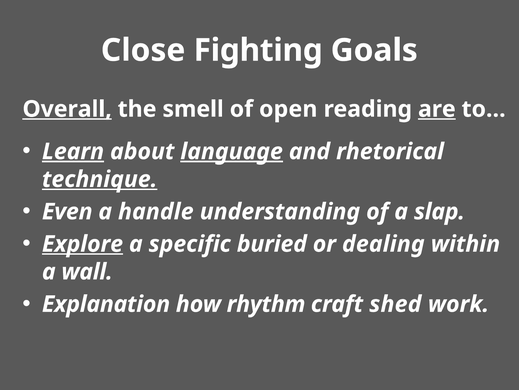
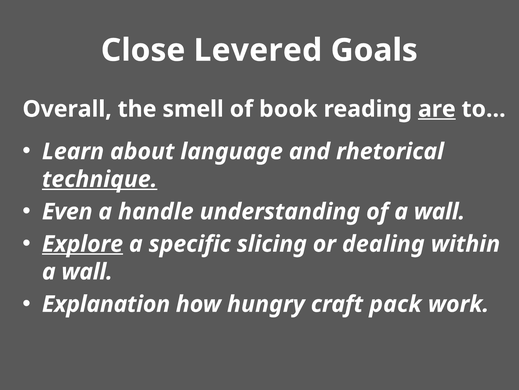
Fighting: Fighting -> Levered (258, 50)
Overall underline: present -> none (67, 109)
open: open -> book (288, 109)
Learn underline: present -> none (73, 151)
language underline: present -> none (232, 151)
of a slap: slap -> wall (439, 211)
buried: buried -> slicing (272, 244)
rhythm: rhythm -> hungry (266, 304)
shed: shed -> pack (395, 304)
